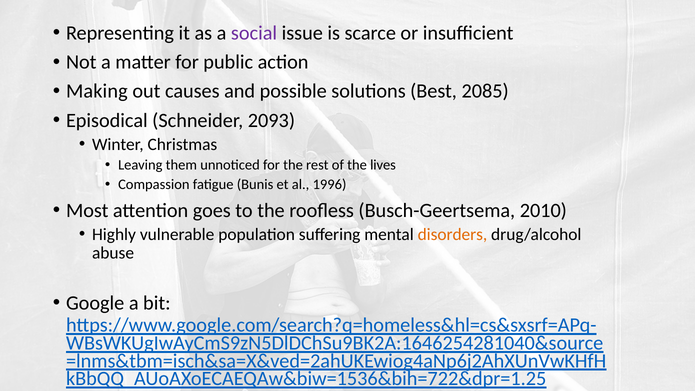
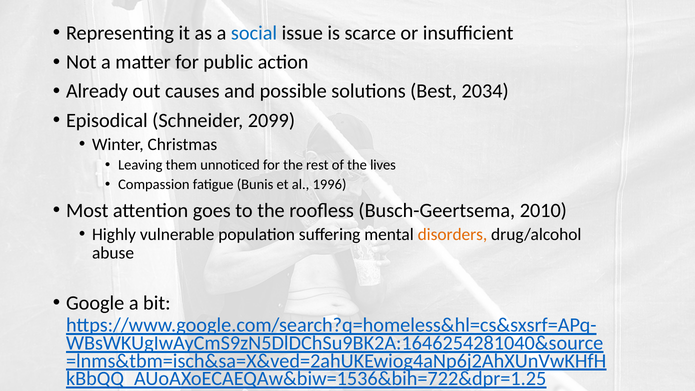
social colour: purple -> blue (254, 33)
Making: Making -> Already (97, 91)
2085: 2085 -> 2034 (485, 91)
2093: 2093 -> 2099 (271, 120)
